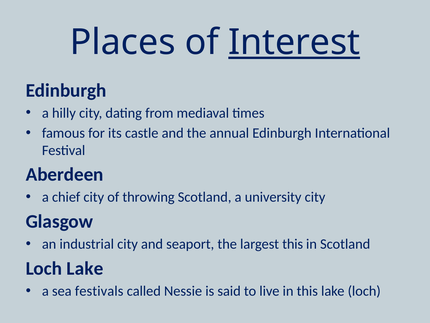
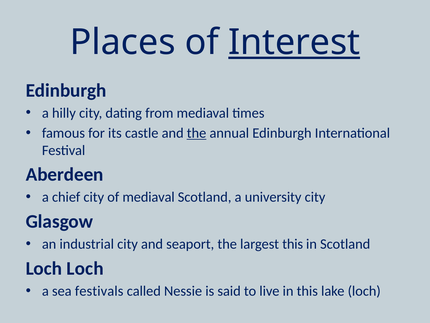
the underline: none -> present (197, 133)
of throwing: throwing -> mediaval (149, 197)
Loch Lake: Lake -> Loch (85, 268)
